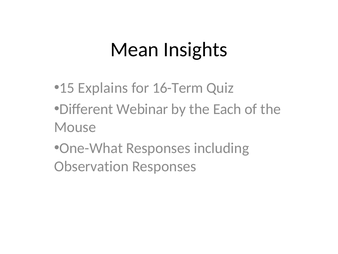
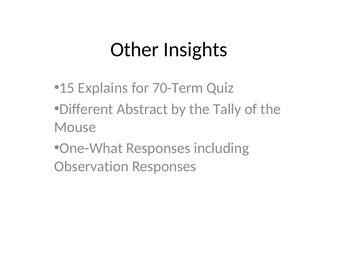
Mean: Mean -> Other (135, 49)
16-Term: 16-Term -> 70-Term (178, 88)
Webinar: Webinar -> Abstract (142, 109)
Each: Each -> Tally (227, 109)
